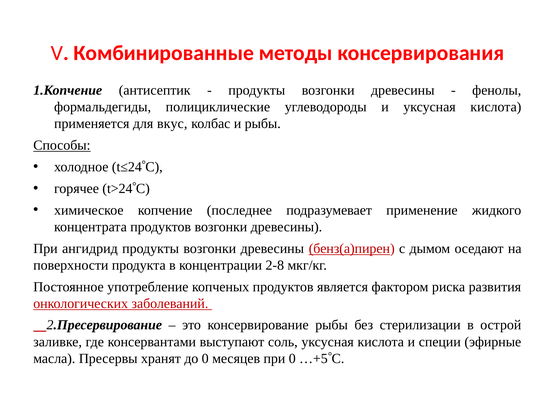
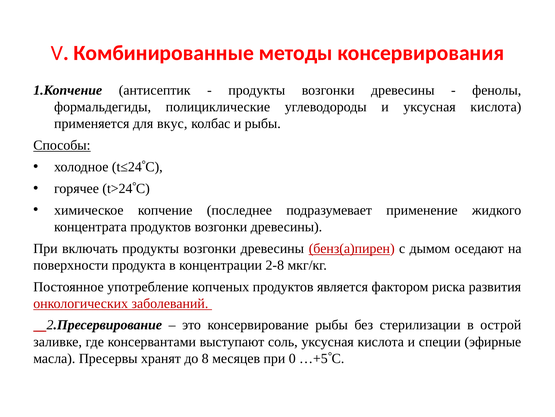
ангидрид: ангидрид -> включать (90, 248)
до 0: 0 -> 8 (205, 358)
